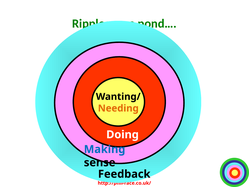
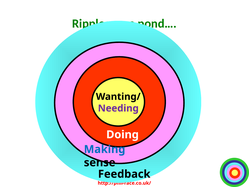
Needing colour: orange -> purple (118, 108)
